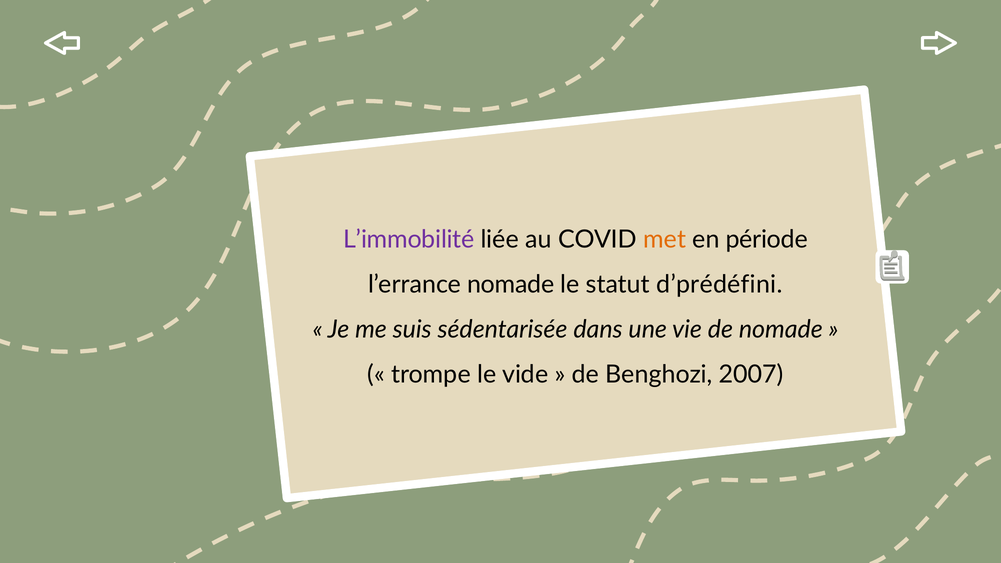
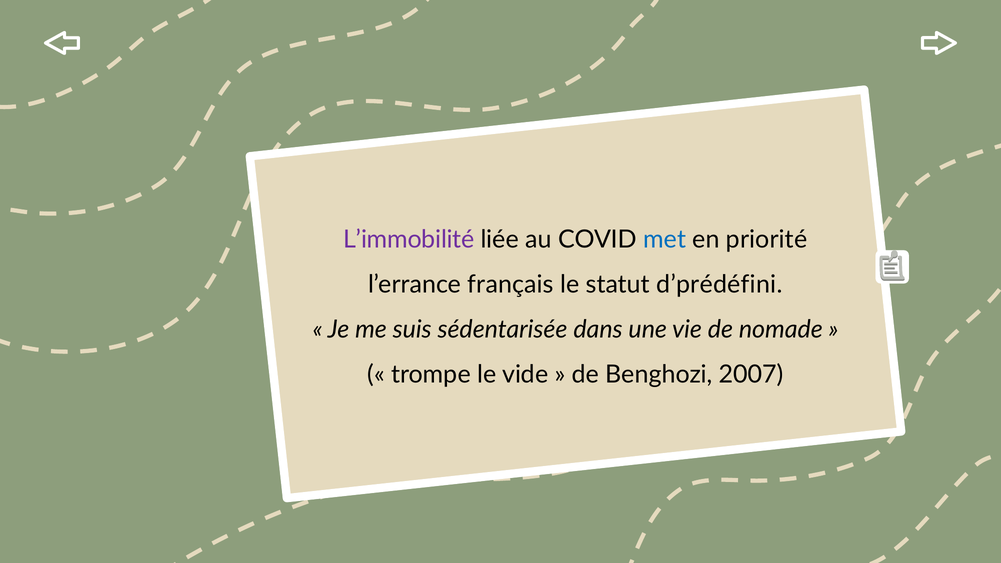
met colour: orange -> blue (665, 240)
période: période -> priorité (767, 240)
l’errance nomade: nomade -> français (511, 285)
